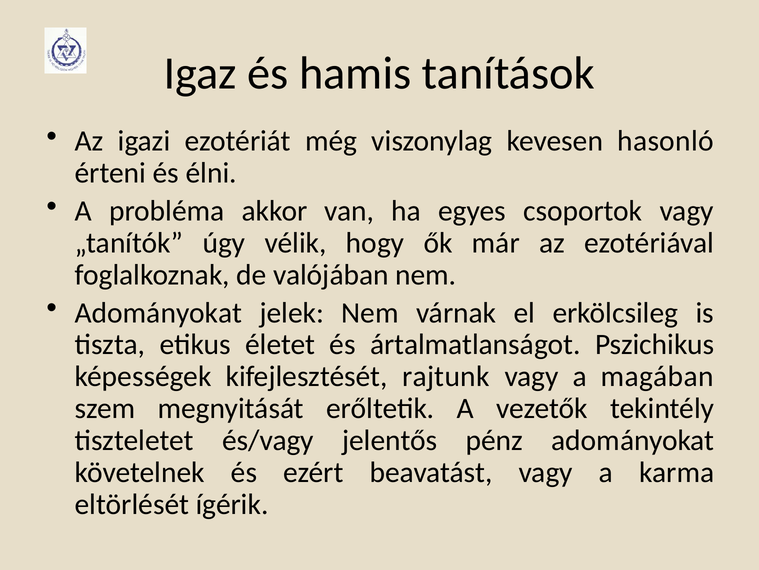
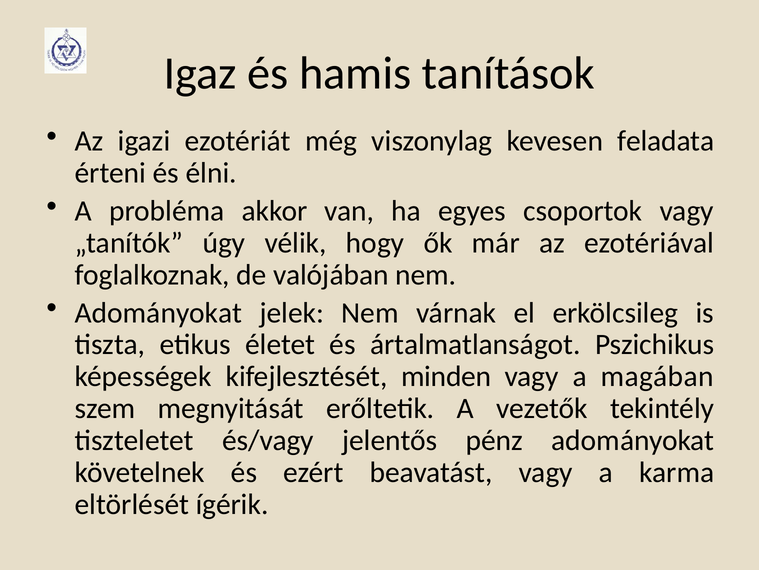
hasonló: hasonló -> feladata (666, 141)
rajtunk: rajtunk -> minden (446, 376)
